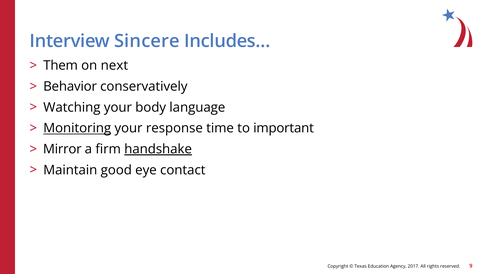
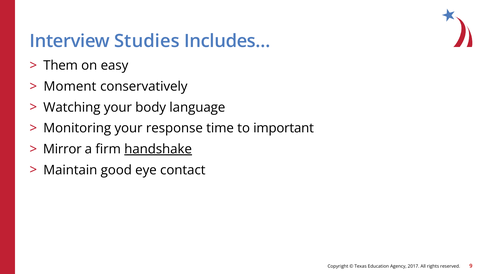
Sincere: Sincere -> Studies (147, 41)
next: next -> easy (114, 66)
Behavior: Behavior -> Moment (70, 86)
Monitoring underline: present -> none (77, 128)
